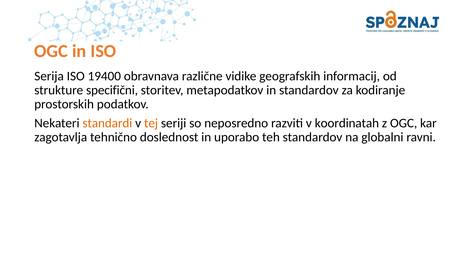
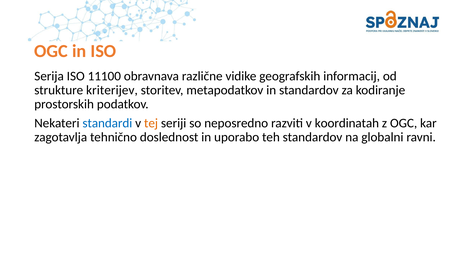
19400: 19400 -> 11100 (104, 76)
specifični: specifični -> kriterijev (112, 90)
standardi colour: orange -> blue (107, 123)
